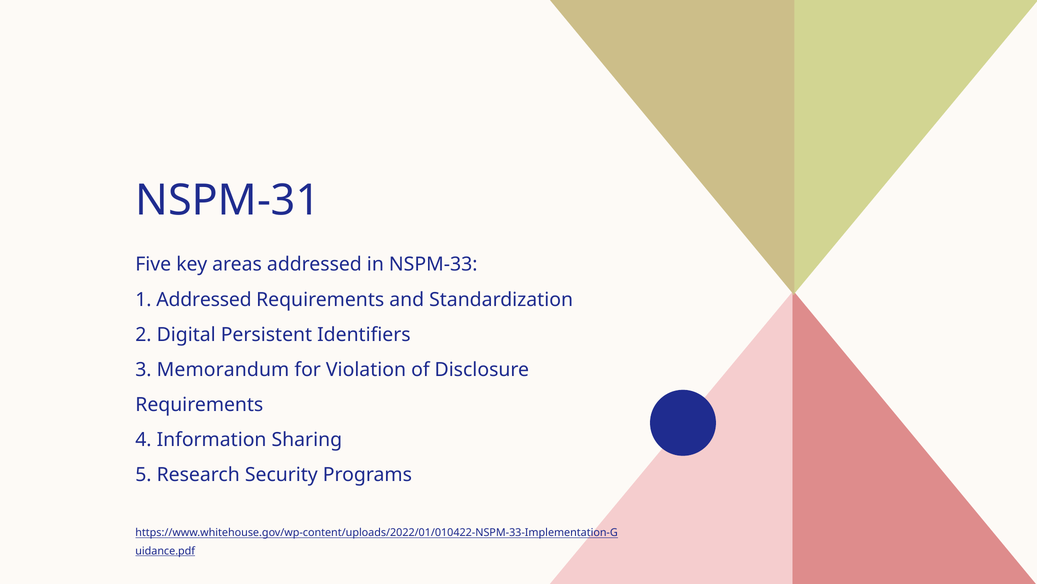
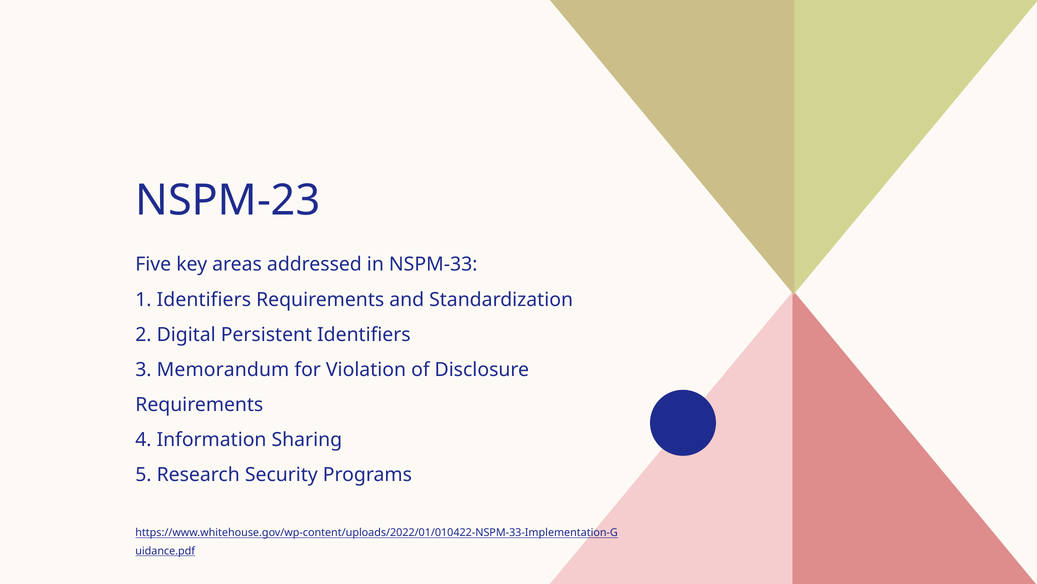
NSPM-31: NSPM-31 -> NSPM-23 (228, 200)
1 Addressed: Addressed -> Identifiers (204, 299)
